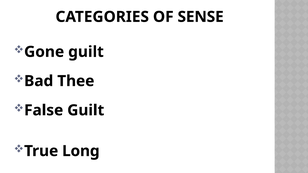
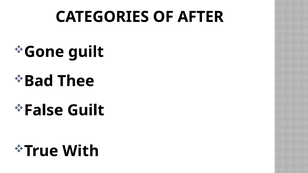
SENSE: SENSE -> AFTER (201, 17)
Long: Long -> With (81, 151)
